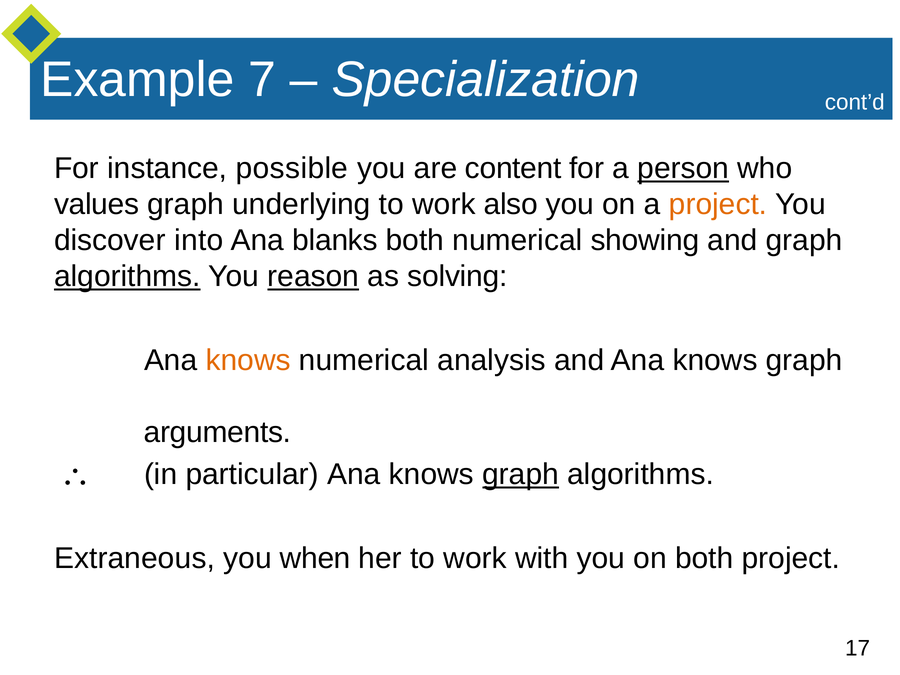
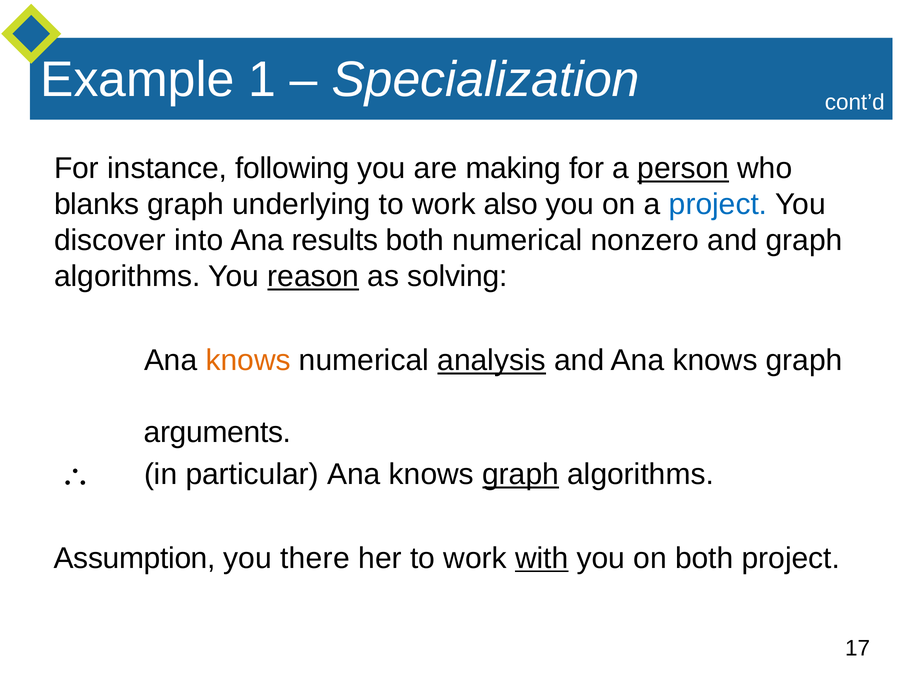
7: 7 -> 1 (262, 80)
possible: possible -> following (292, 169)
content: content -> making (513, 169)
values: values -> blanks (97, 205)
project colour: orange -> blue (718, 205)
blanks: blanks -> results (335, 241)
showing: showing -> nonzero (645, 241)
algorithms underline: present -> none (127, 277)
analysis underline: none -> present (492, 360)
Extraneous: Extraneous -> Assumption (135, 558)
when: when -> there (315, 558)
with underline: none -> present (542, 558)
